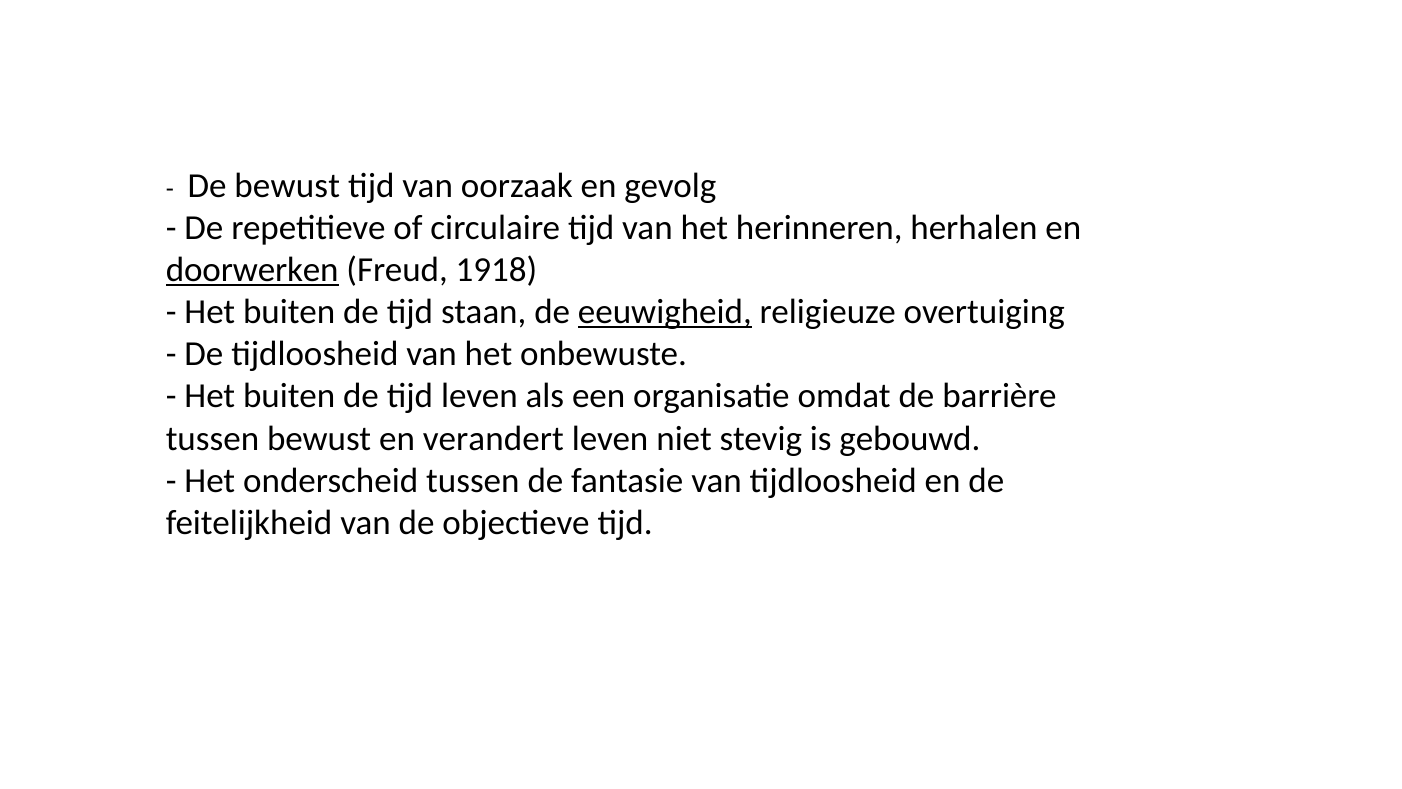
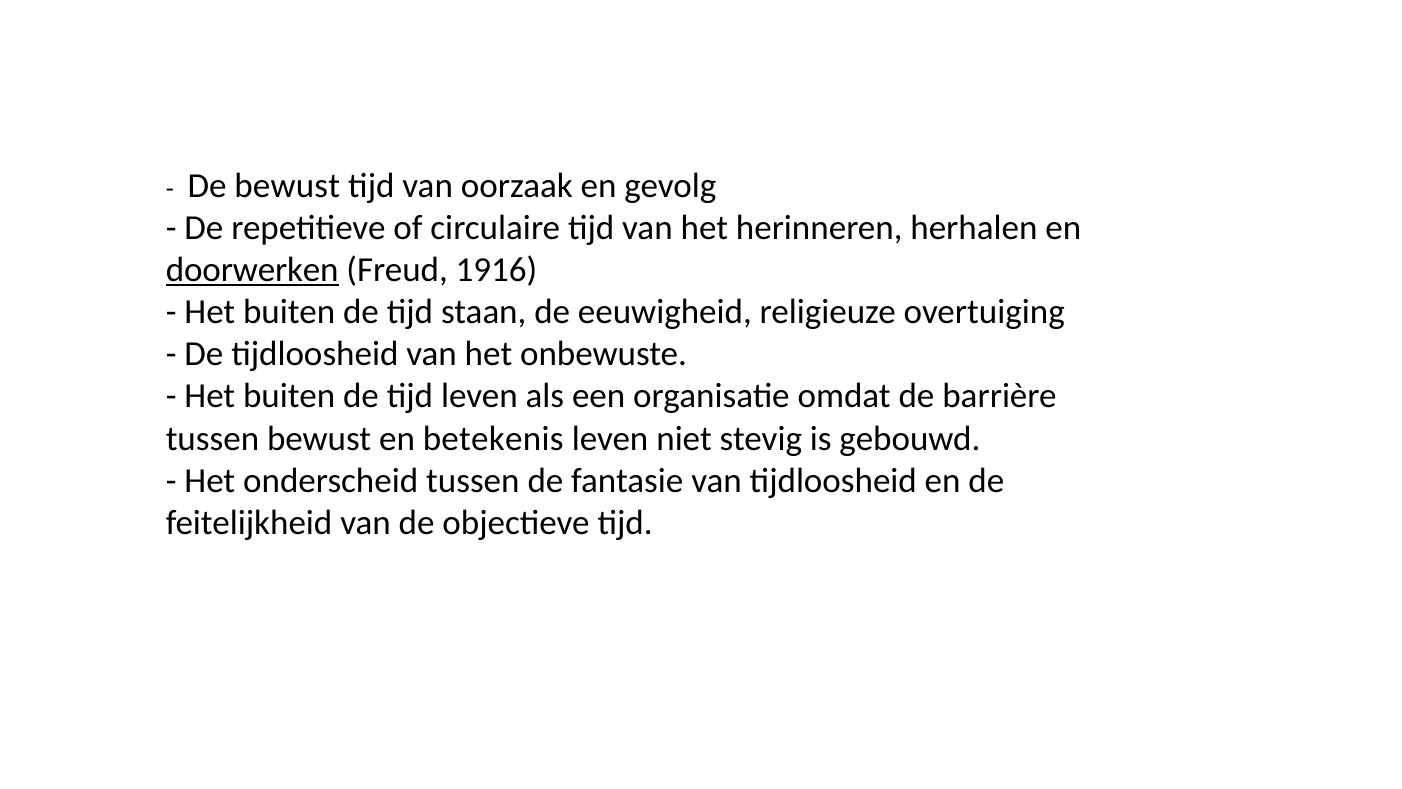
1918: 1918 -> 1916 (496, 270)
eeuwigheid underline: present -> none (665, 312)
verandert: verandert -> betekenis (493, 438)
